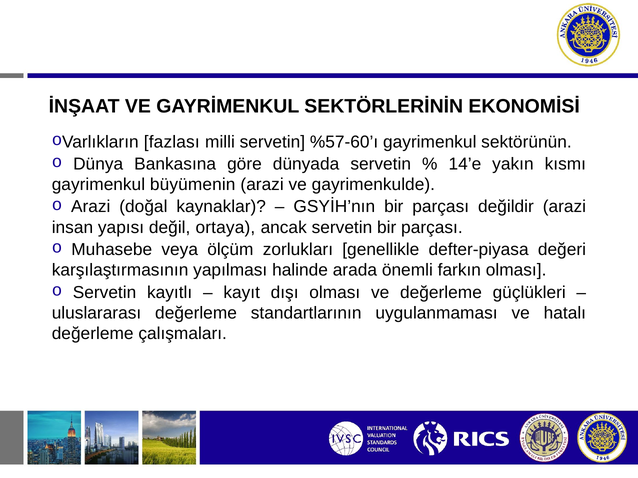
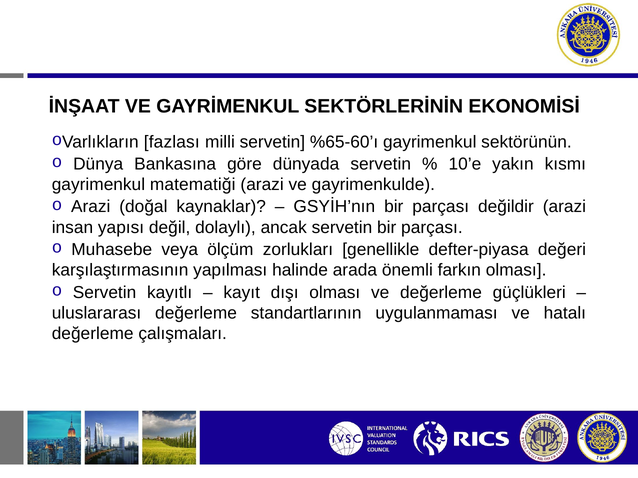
%57-60’ı: %57-60’ı -> %65-60’ı (344, 142)
14’e: 14’e -> 10’e (465, 164)
büyümenin: büyümenin -> matematiği (193, 185)
ortaya: ortaya -> dolaylı (225, 228)
